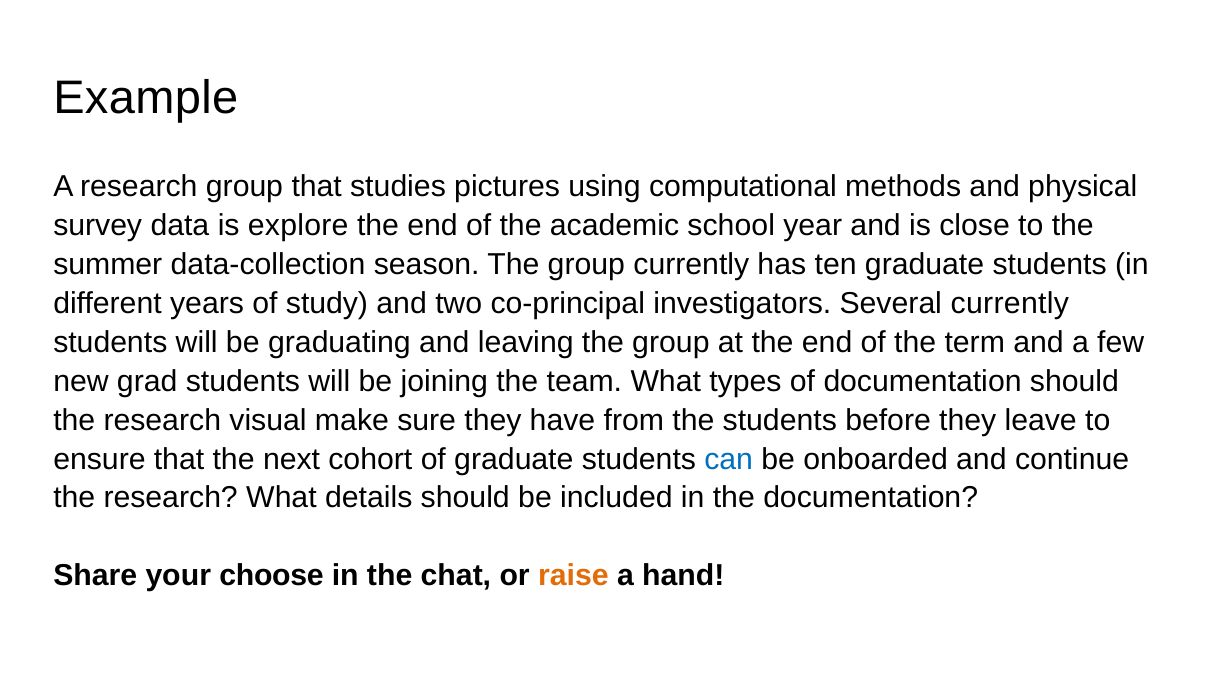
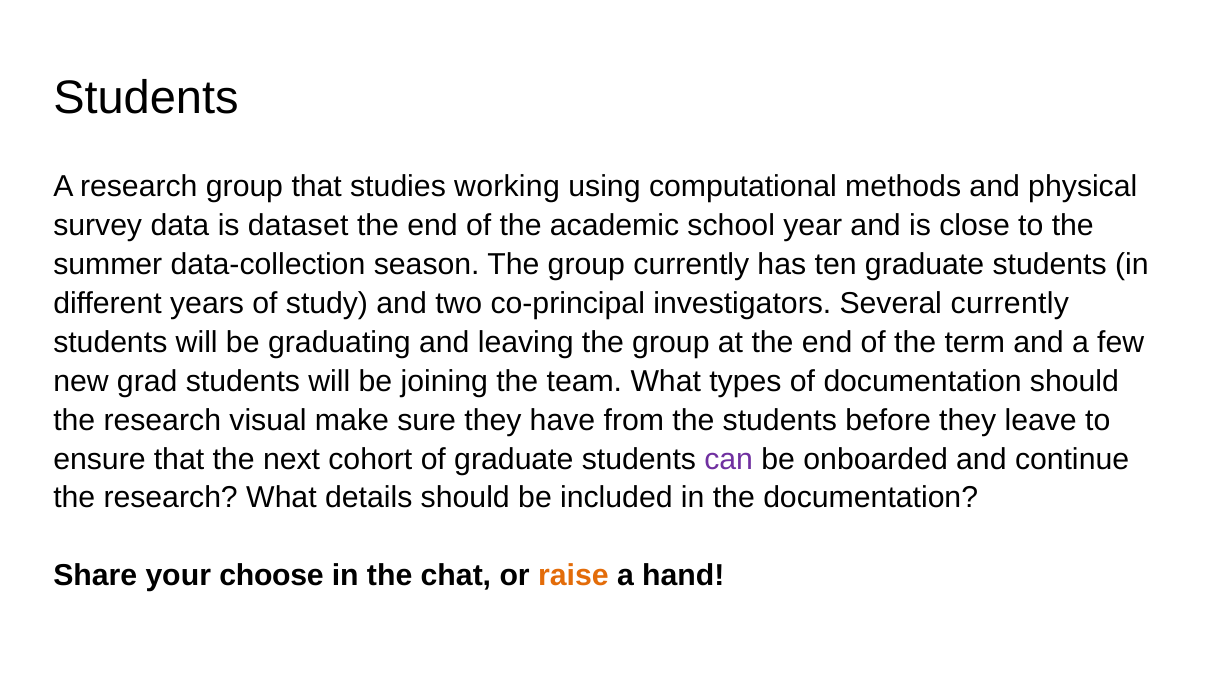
Example: Example -> Students (146, 98)
pictures: pictures -> working (507, 187)
explore: explore -> dataset (298, 226)
can colour: blue -> purple (729, 459)
